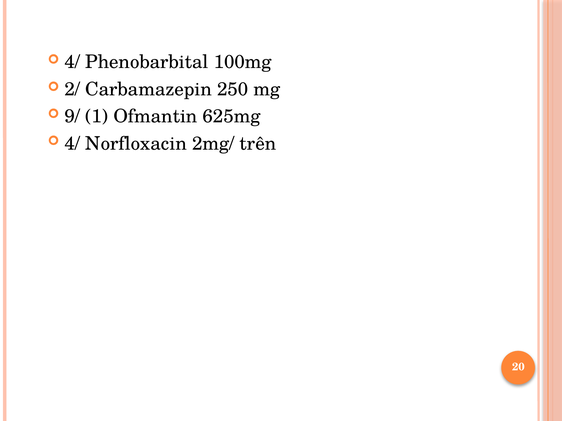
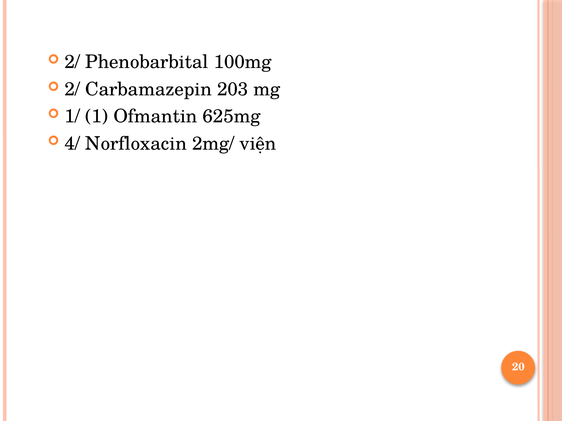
4/: 4/ -> 2/ (72, 62)
250: 250 -> 203 (233, 89)
9/: 9/ -> 1/ (72, 117)
trên: trên -> viện (258, 144)
